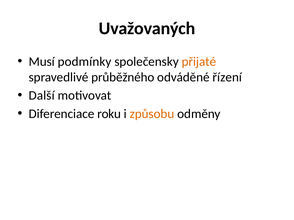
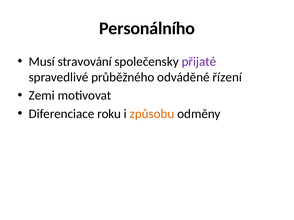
Uvažovaných: Uvažovaných -> Personálního (147, 28)
podmínky: podmínky -> stravování (85, 62)
přijaté colour: orange -> purple (199, 62)
Další: Další -> Zemi (42, 96)
